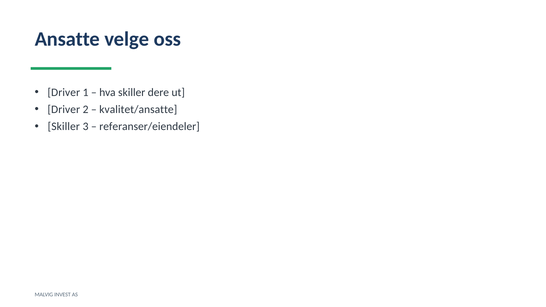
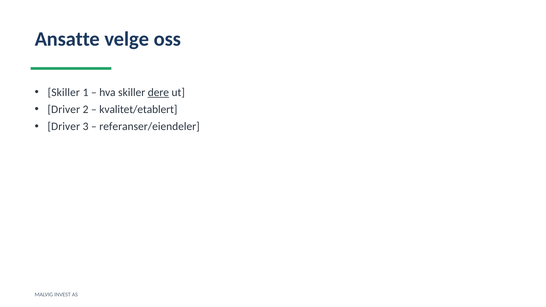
Driver: Driver -> Skiller (64, 92)
dere underline: none -> present (158, 92)
kvalitet/ansatte: kvalitet/ansatte -> kvalitet/etablert (138, 110)
Skiller: Skiller -> Driver (64, 127)
